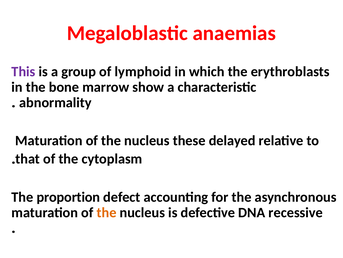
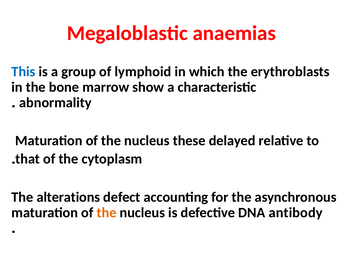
This colour: purple -> blue (23, 71)
proportion: proportion -> alterations (68, 197)
recessive: recessive -> antibody (296, 212)
